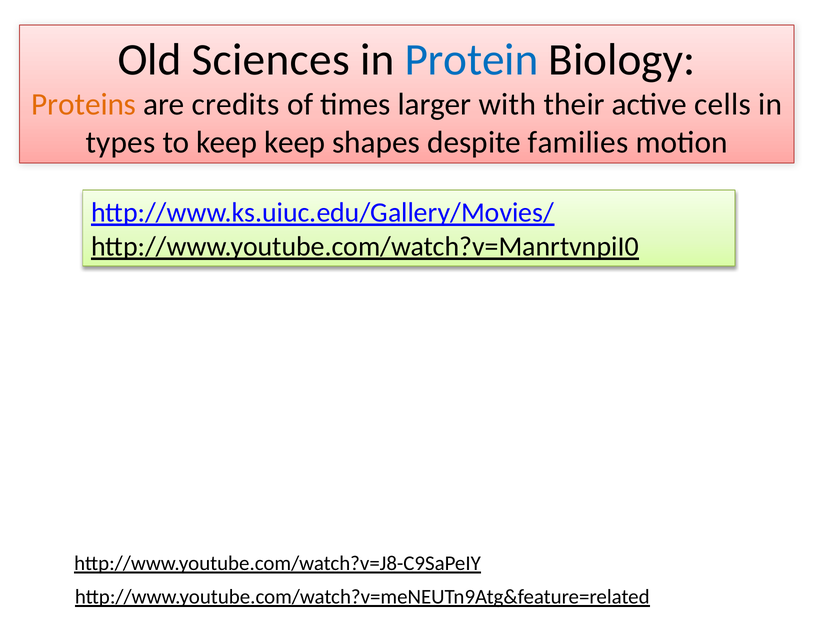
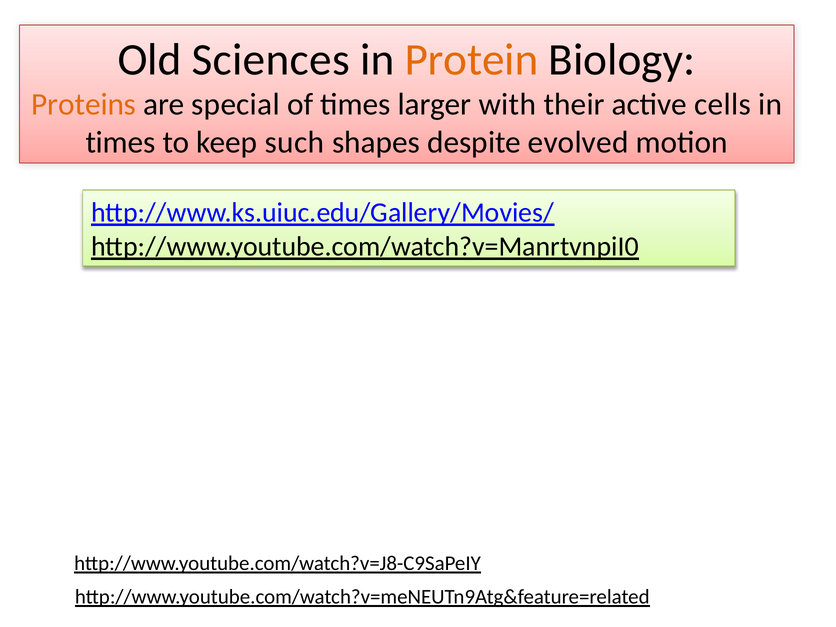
Protein colour: blue -> orange (472, 60)
credits: credits -> special (236, 105)
types: types -> times (121, 142)
keep keep: keep -> such (295, 142)
families: families -> evolved (578, 142)
